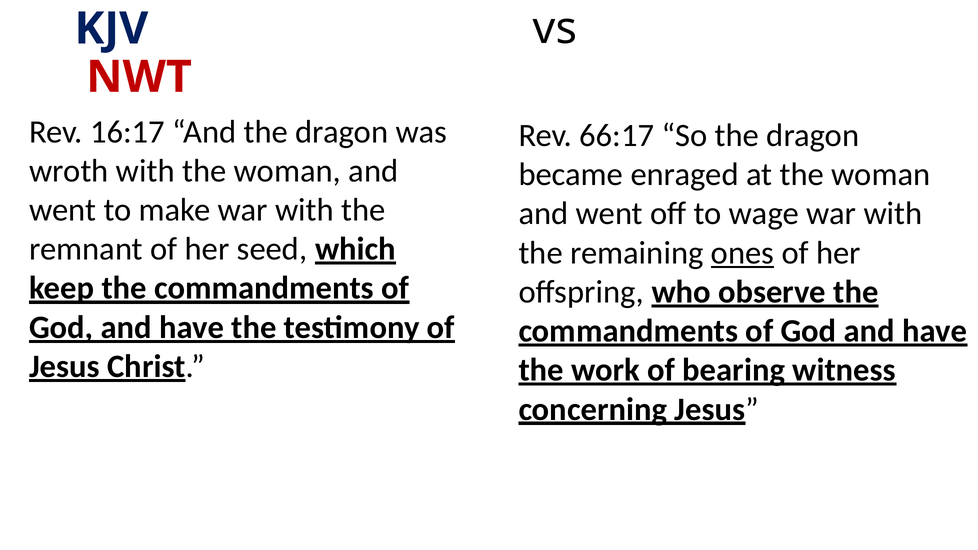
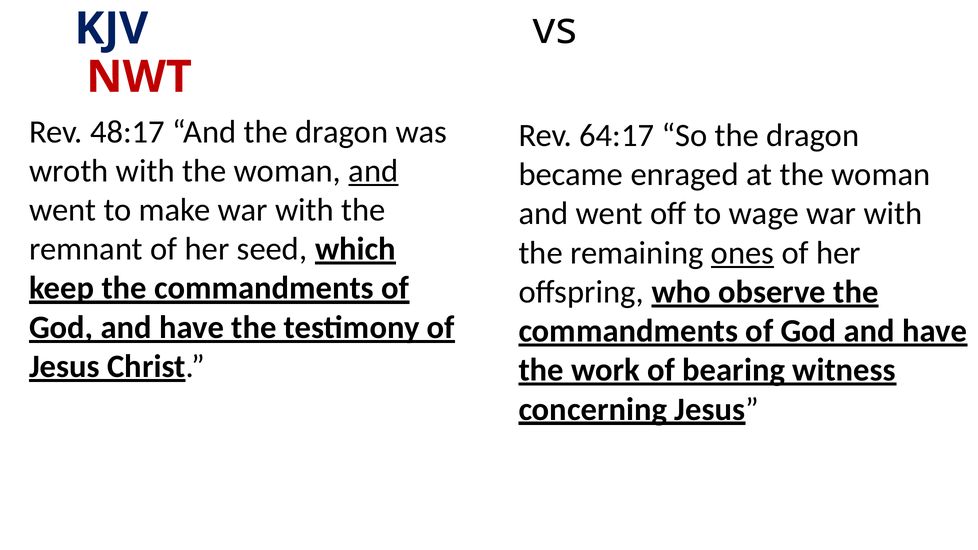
16:17: 16:17 -> 48:17 (127, 132)
66:17: 66:17 -> 64:17 (617, 135)
and underline: none -> present (373, 171)
